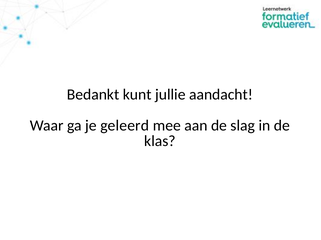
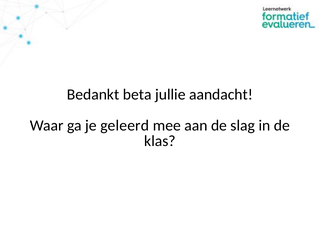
kunt: kunt -> beta (137, 95)
